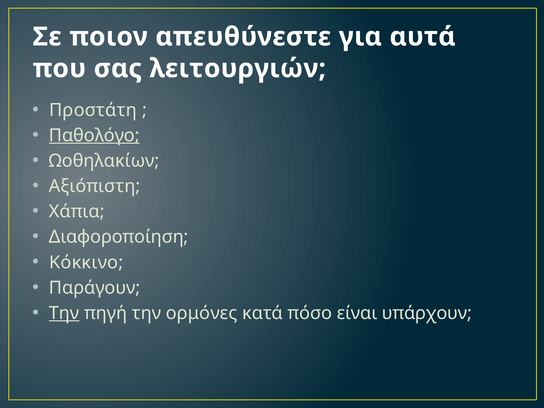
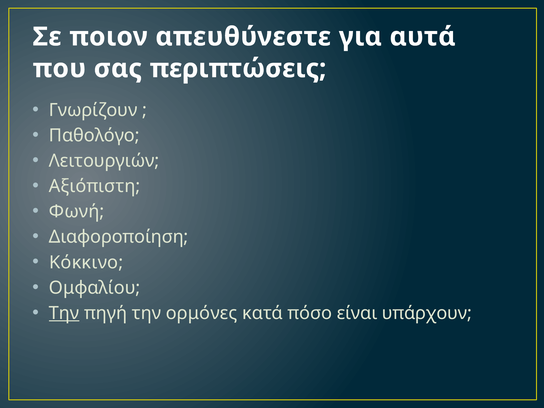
λειτουργιών: λειτουργιών -> περιπτώσεις (238, 69)
Προστάτη: Προστάτη -> Γνωρίζουν (93, 110)
Παθολόγο underline: present -> none (94, 135)
Ωοθηλακίων: Ωοθηλακίων -> Λειτουργιών (104, 161)
Χάπια: Χάπια -> Φωνή (77, 212)
Παράγουν: Παράγουν -> Ομφαλίου (95, 288)
